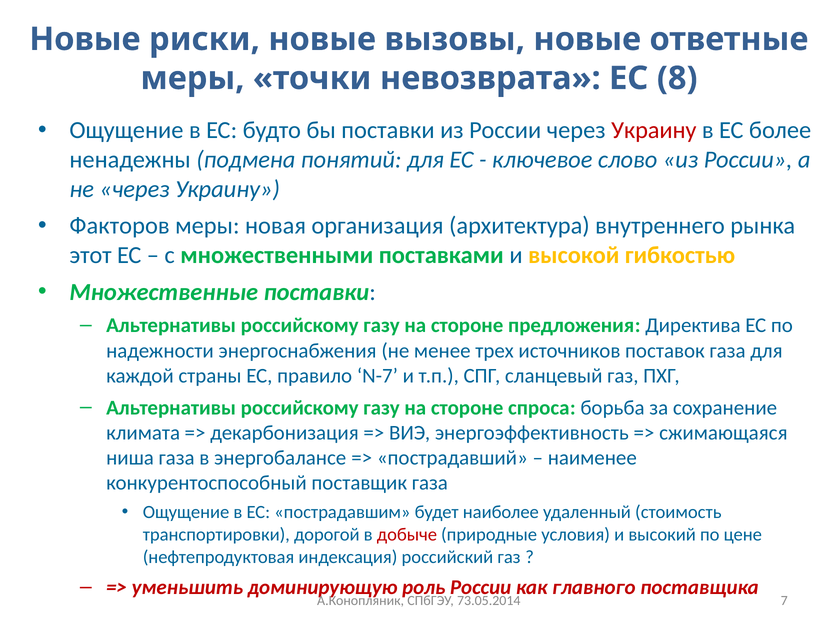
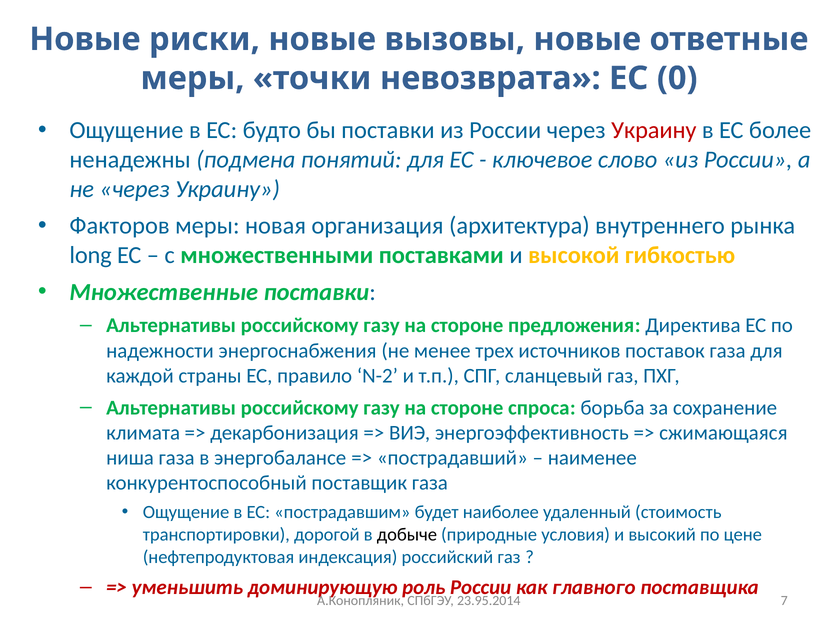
8: 8 -> 0 (677, 78)
этот: этот -> long (91, 255)
N-7: N-7 -> N-2 (377, 376)
добыче colour: red -> black (407, 534)
73.05.2014: 73.05.2014 -> 23.95.2014 (489, 600)
